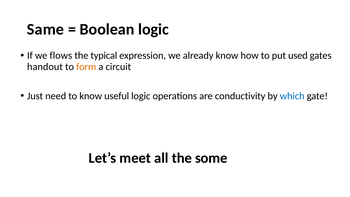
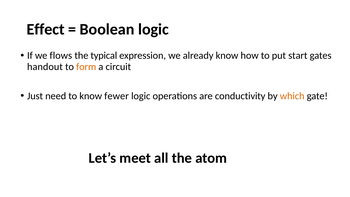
Same: Same -> Effect (46, 29)
used: used -> start (298, 56)
useful: useful -> fewer (117, 96)
which colour: blue -> orange (292, 96)
some: some -> atom (211, 158)
